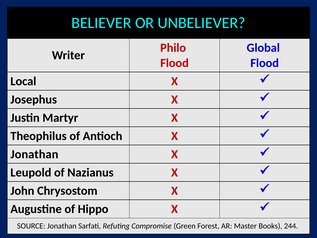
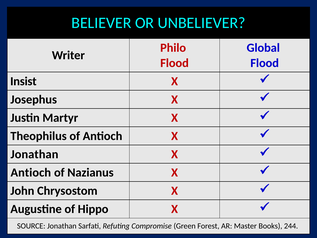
Local: Local -> Insist (23, 81)
Leupold: Leupold -> Antioch (31, 172)
